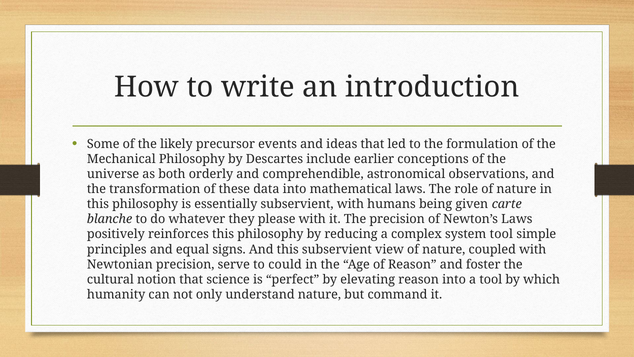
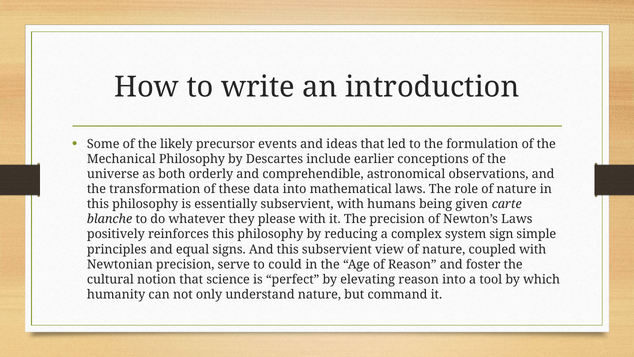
system tool: tool -> sign (501, 234)
